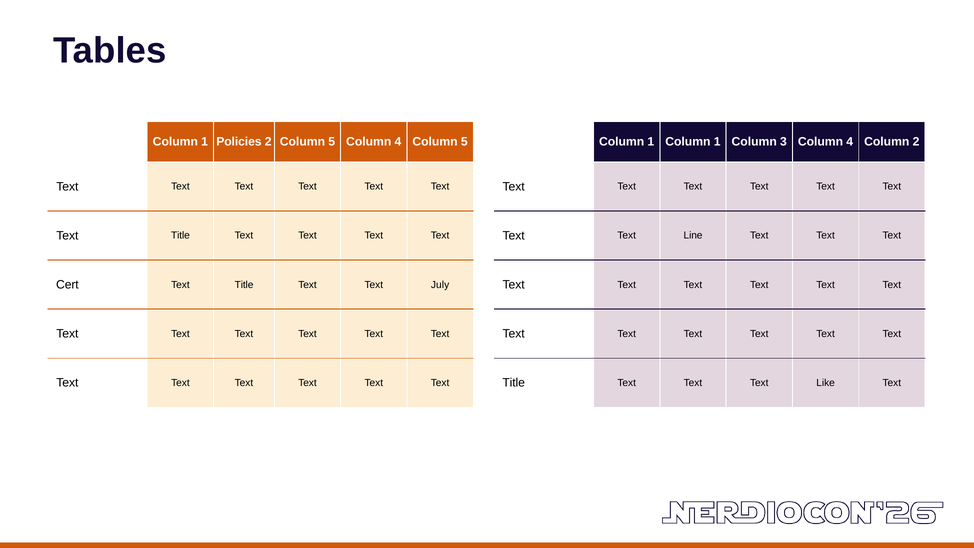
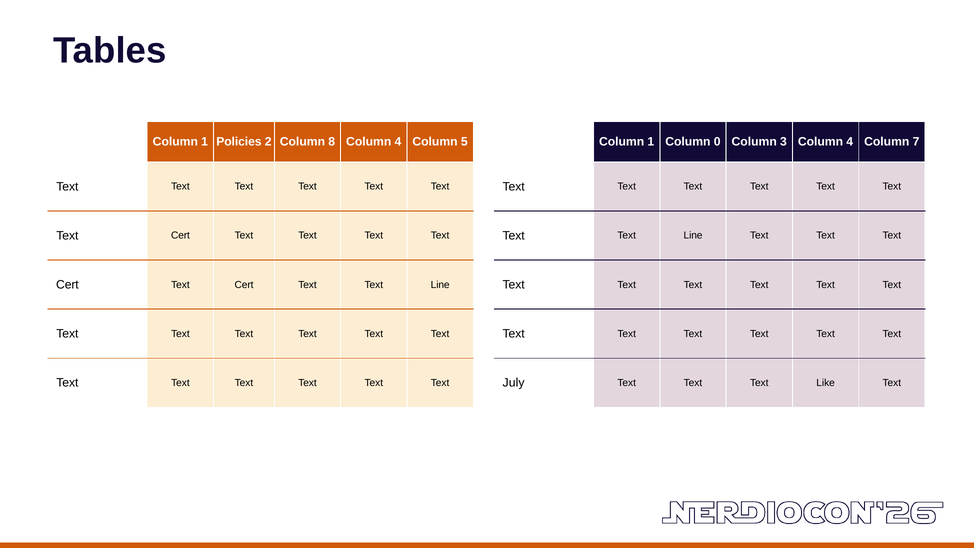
2 Column 5: 5 -> 8 (332, 141)
1 Column 1: 1 -> 0 (717, 141)
Column 2: 2 -> 7 (916, 141)
Title: Title -> Cert (180, 236)
Title: Title -> Cert (244, 285)
July: July -> Line (440, 285)
Title: Title -> July (514, 383)
